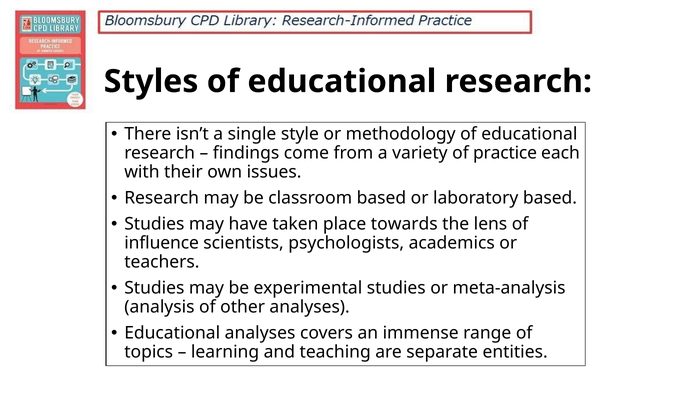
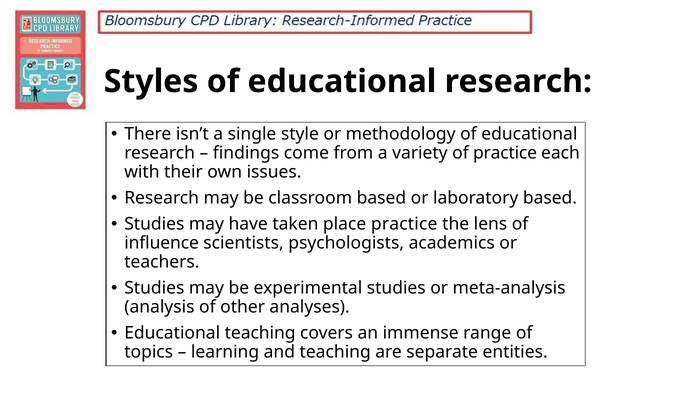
place towards: towards -> practice (404, 224)
Educational analyses: analyses -> teaching (260, 333)
